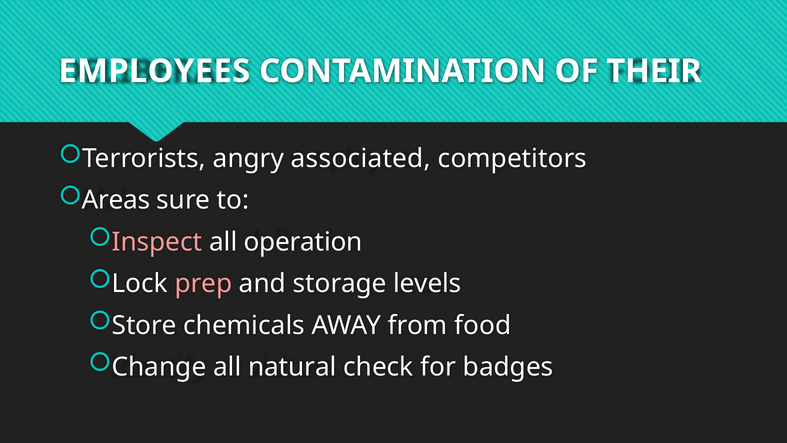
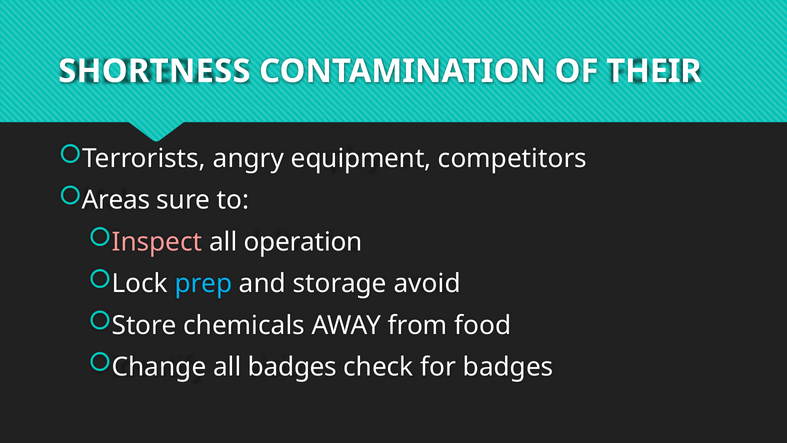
EMPLOYEES: EMPLOYEES -> SHORTNESS (154, 71)
associated: associated -> equipment (361, 158)
prep colour: pink -> light blue (203, 283)
levels: levels -> avoid (427, 283)
all natural: natural -> badges (292, 367)
